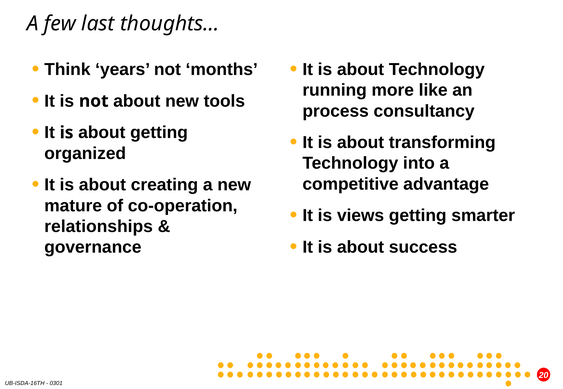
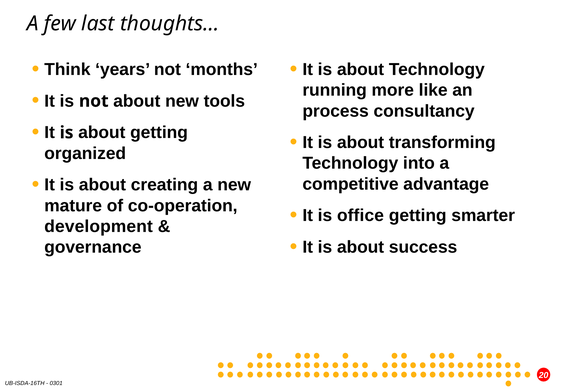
views: views -> office (360, 216)
relationships: relationships -> development (99, 227)
